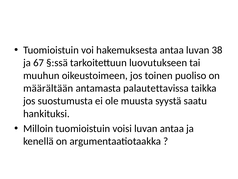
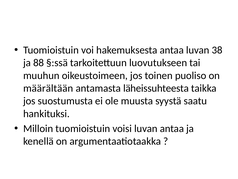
67: 67 -> 88 (39, 63)
palautettavissa: palautettavissa -> läheissuhteesta (156, 88)
